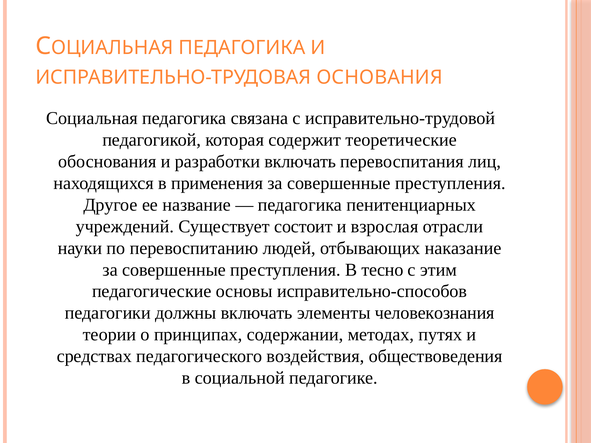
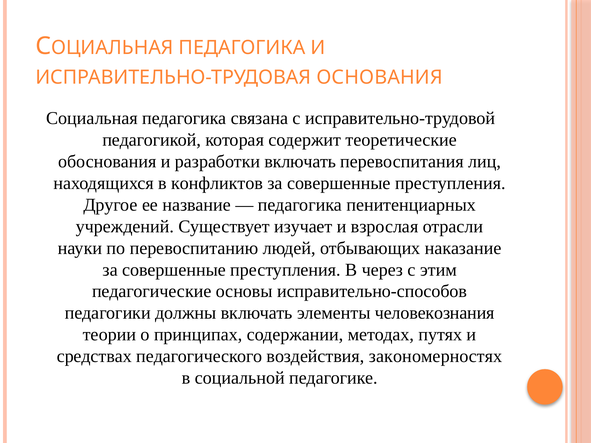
применения: применения -> конфликтов (217, 183)
состоит: состоит -> изучает (303, 227)
тесно: тесно -> через (382, 270)
обществоведения: обществоведения -> закономерностях (436, 356)
